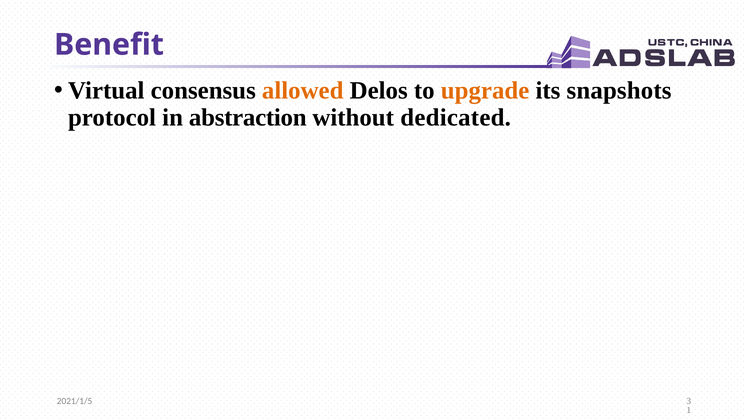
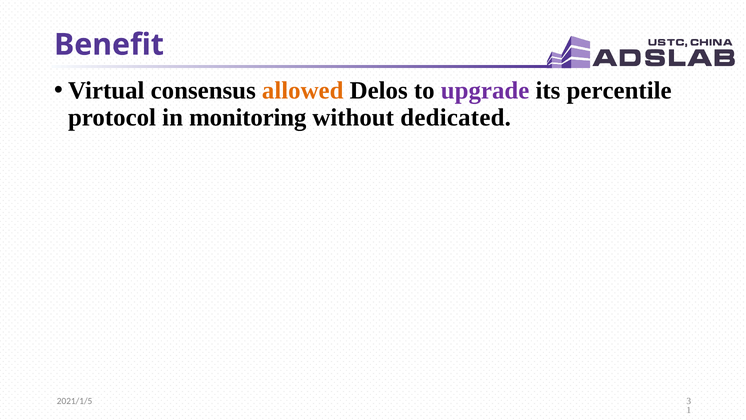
upgrade colour: orange -> purple (485, 90)
snapshots: snapshots -> percentile (619, 90)
abstraction: abstraction -> monitoring (248, 117)
